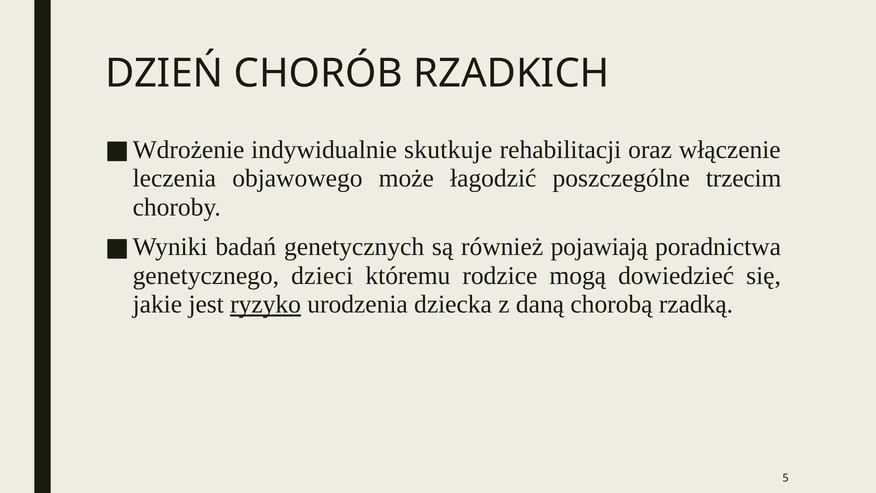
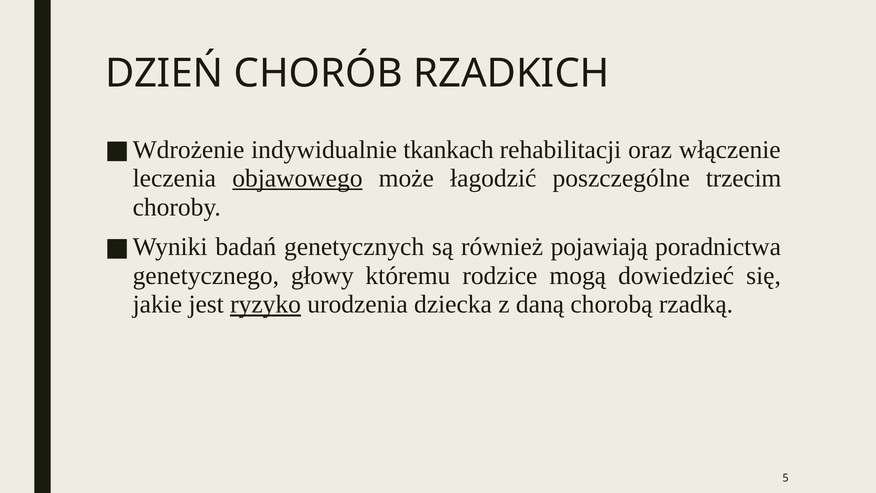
skutkuje: skutkuje -> tkankach (448, 150)
objawowego underline: none -> present (297, 178)
dzieci: dzieci -> głowy (322, 276)
